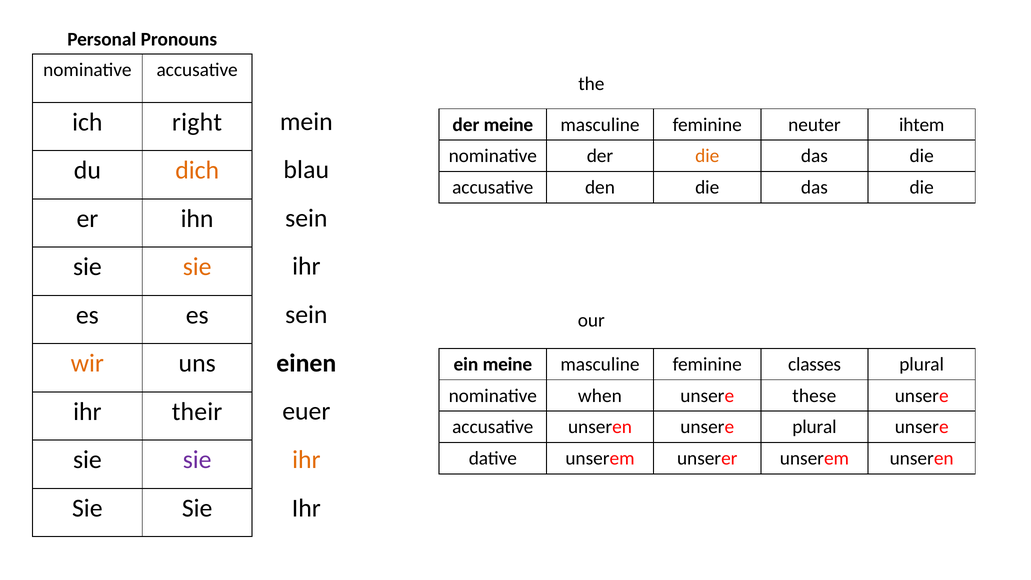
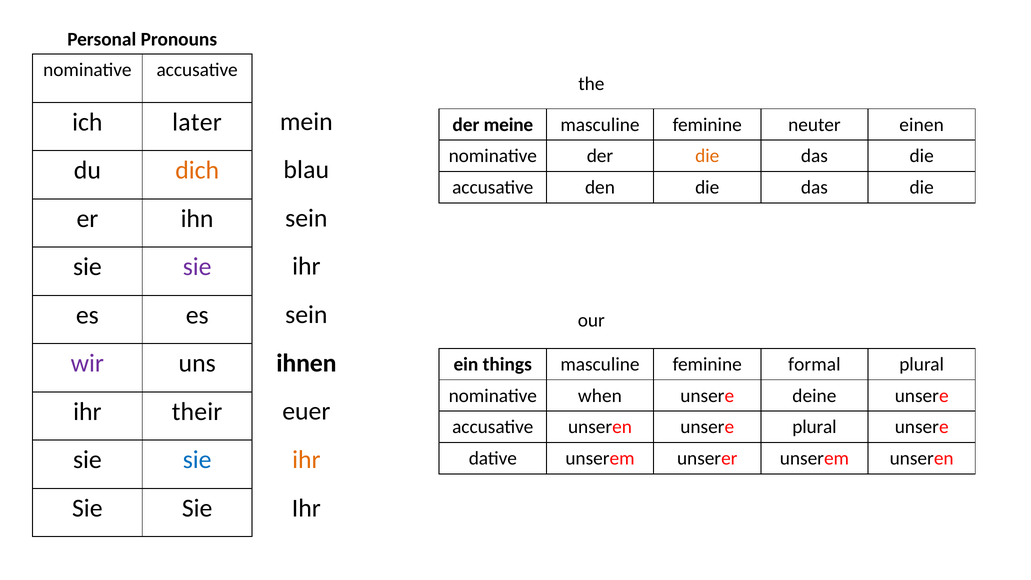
right: right -> later (197, 122)
ihtem: ihtem -> einen (922, 125)
sie colour: orange -> purple (197, 267)
einen: einen -> ihnen (306, 363)
wir colour: orange -> purple (87, 363)
ein meine: meine -> things (507, 364)
classes: classes -> formal (814, 364)
these: these -> deine (814, 396)
sie colour: purple -> blue (197, 460)
